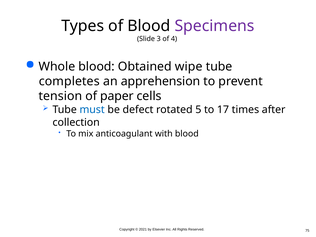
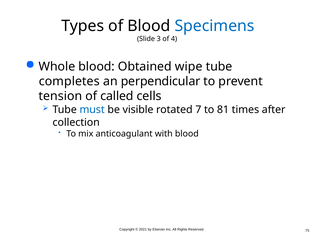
Specimens colour: purple -> blue (215, 26)
apprehension: apprehension -> perpendicular (161, 81)
paper: paper -> called (117, 96)
defect: defect -> visible (138, 110)
5: 5 -> 7 (198, 110)
17: 17 -> 81 (223, 110)
